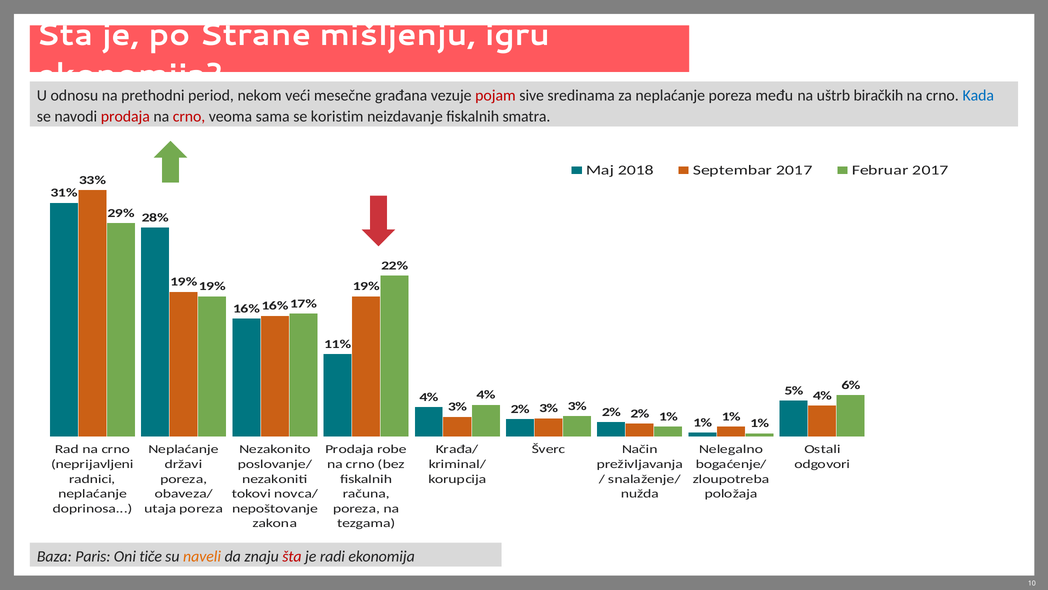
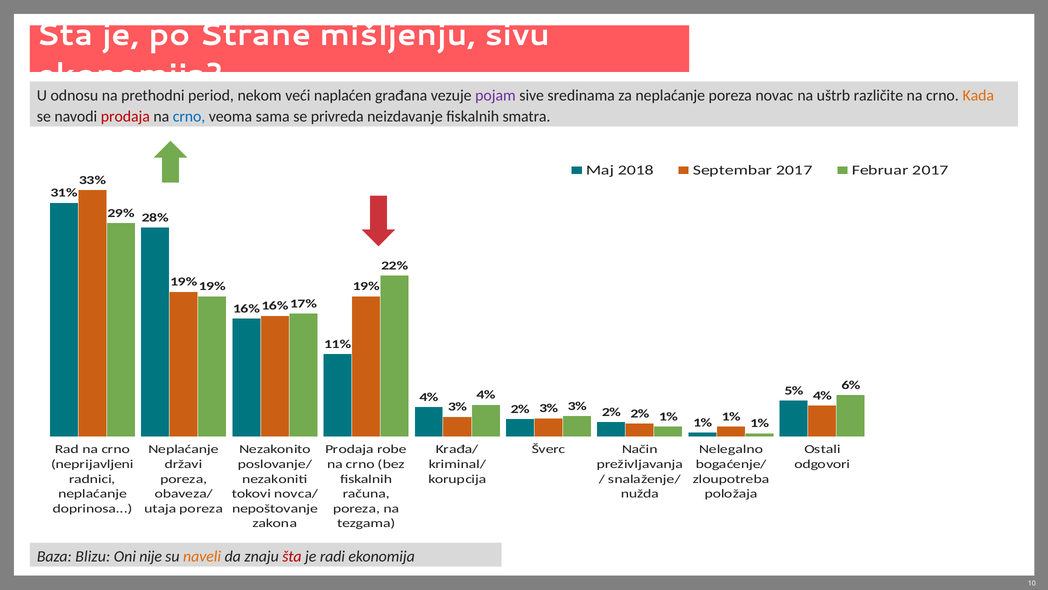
igru: igru -> sivu (518, 35)
mesečne: mesečne -> naplaćen (343, 95)
pojam colour: red -> purple (495, 95)
među: među -> novac (774, 95)
biračkih: biračkih -> različite (878, 95)
Kada colour: blue -> orange (978, 95)
crno colour: red -> blue (189, 116)
koristim: koristim -> privreda (337, 116)
Paris: Paris -> Blizu (93, 556)
tiče: tiče -> nije (151, 556)
